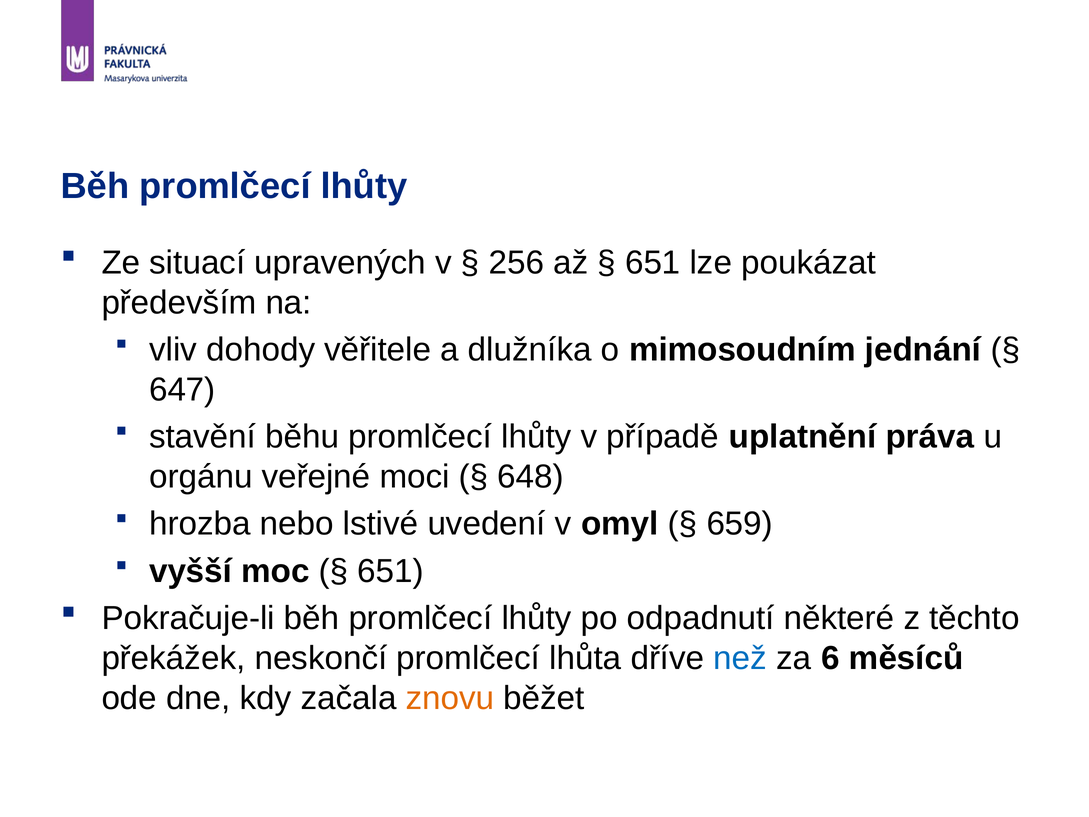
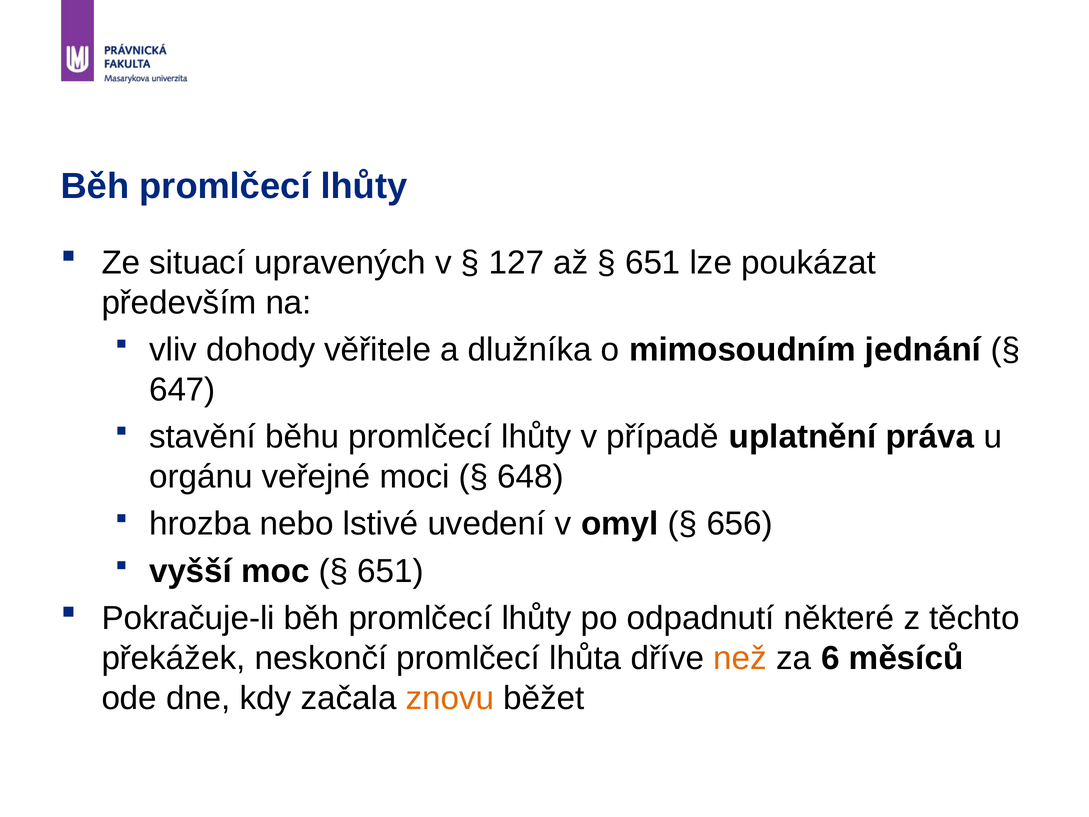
256: 256 -> 127 (516, 263)
659: 659 -> 656 (740, 524)
než colour: blue -> orange (740, 658)
